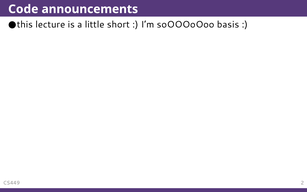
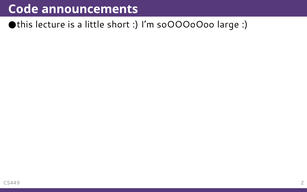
basis: basis -> large (228, 24)
